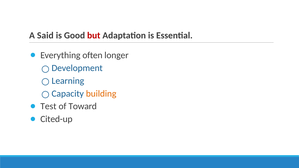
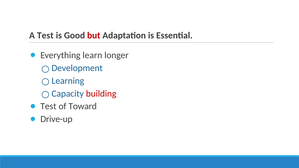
A Said: Said -> Test (45, 35)
often: often -> learn (92, 55)
building colour: orange -> red (101, 94)
Cited-up: Cited-up -> Drive-up (56, 119)
